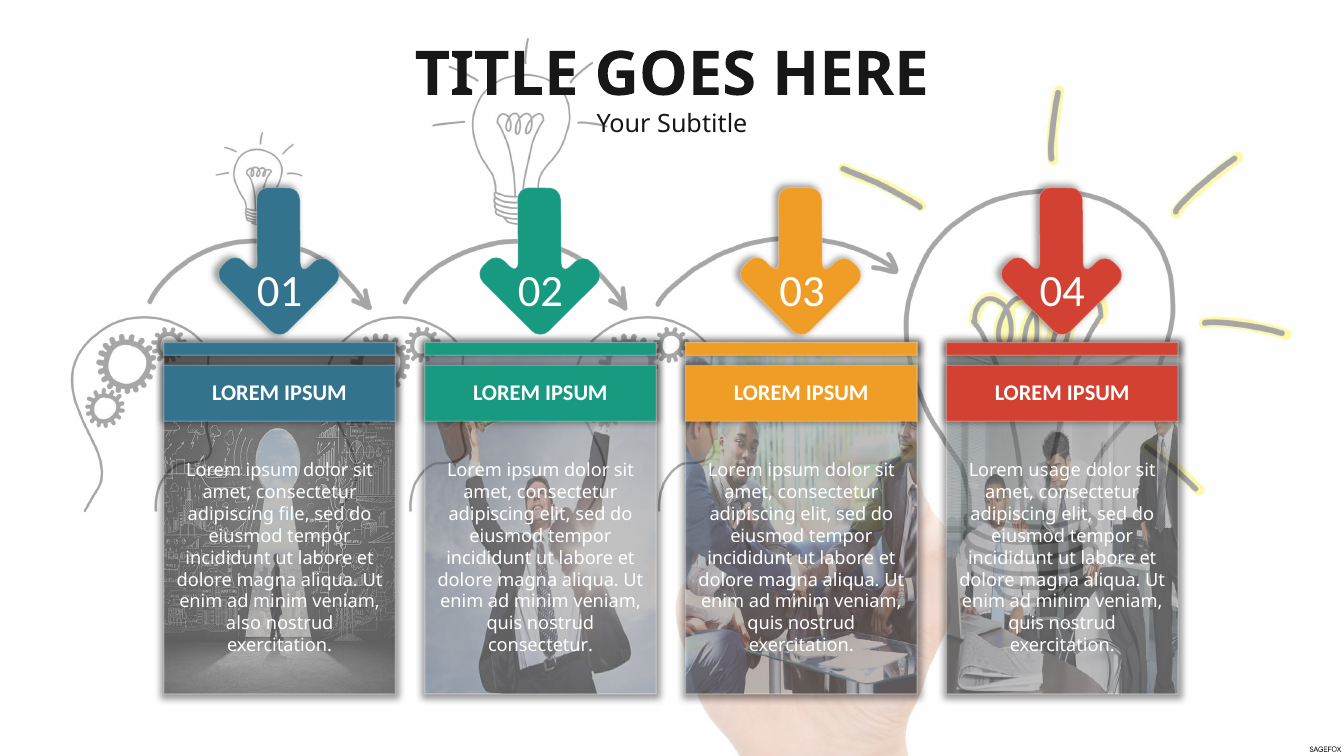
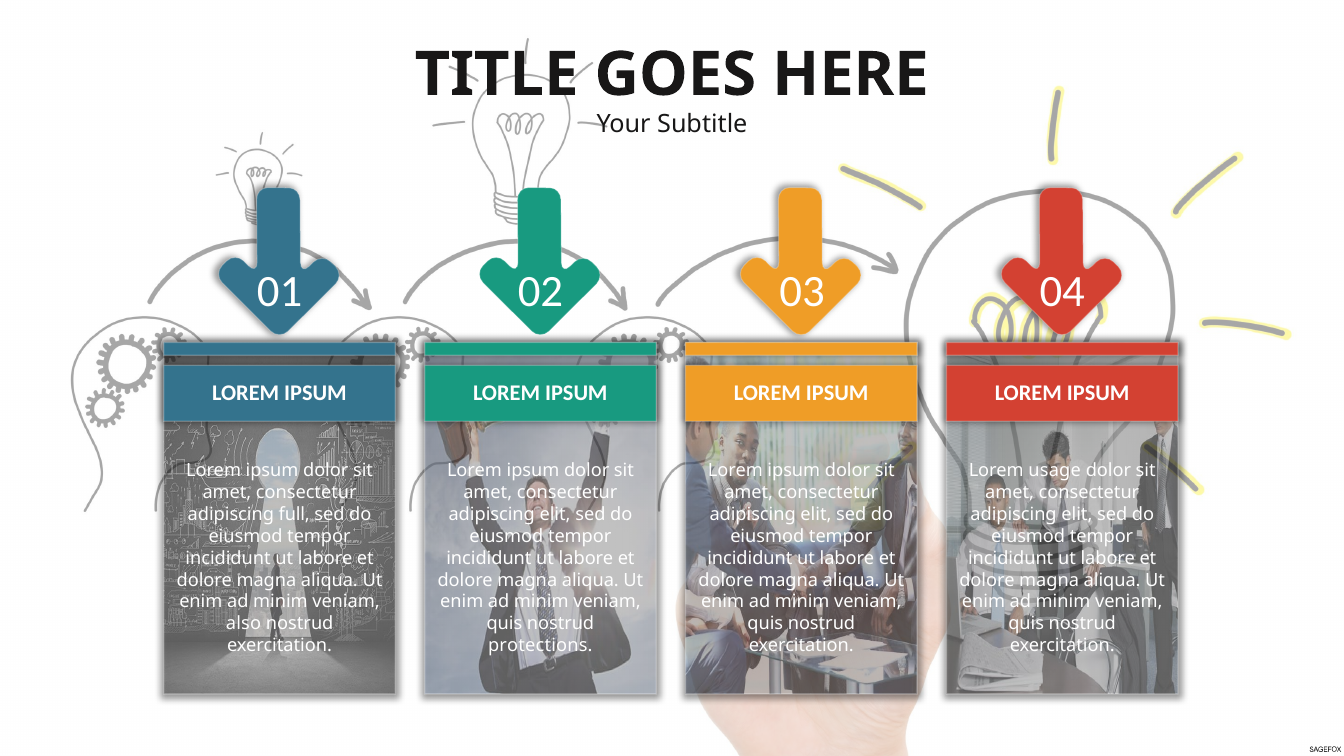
file: file -> full (294, 514)
consectetur: consectetur -> protections (540, 646)
